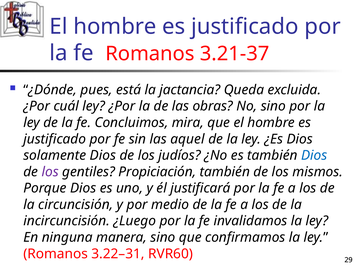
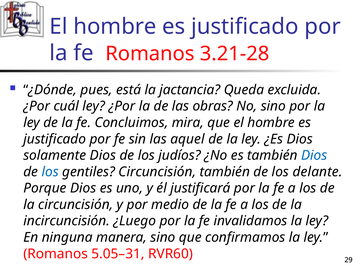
3.21-37: 3.21-37 -> 3.21-28 (235, 54)
los colour: purple -> blue (50, 172)
gentiles Propiciación: Propiciación -> Circuncisión (157, 172)
mismos: mismos -> delante (318, 172)
3.22–31: 3.22–31 -> 5.05–31 (118, 254)
